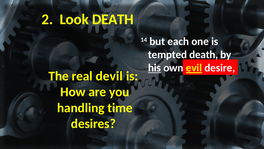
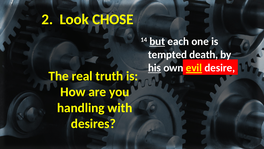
Look DEATH: DEATH -> CHOSE (113, 19)
but underline: none -> present (157, 41)
devil: devil -> truth (109, 76)
time: time -> with (120, 107)
